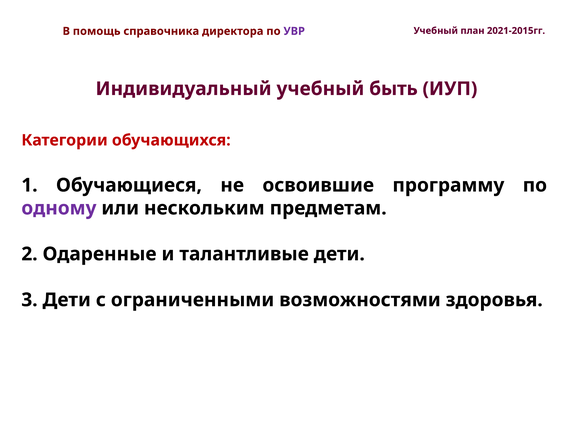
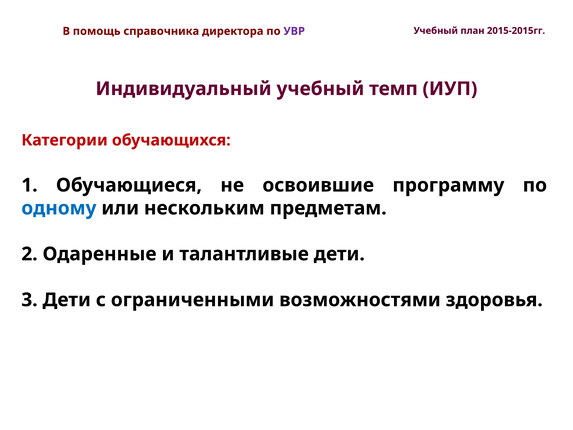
2021-2015гг: 2021-2015гг -> 2015-2015гг (516, 31)
быть: быть -> темп (393, 89)
одному colour: purple -> blue (59, 208)
